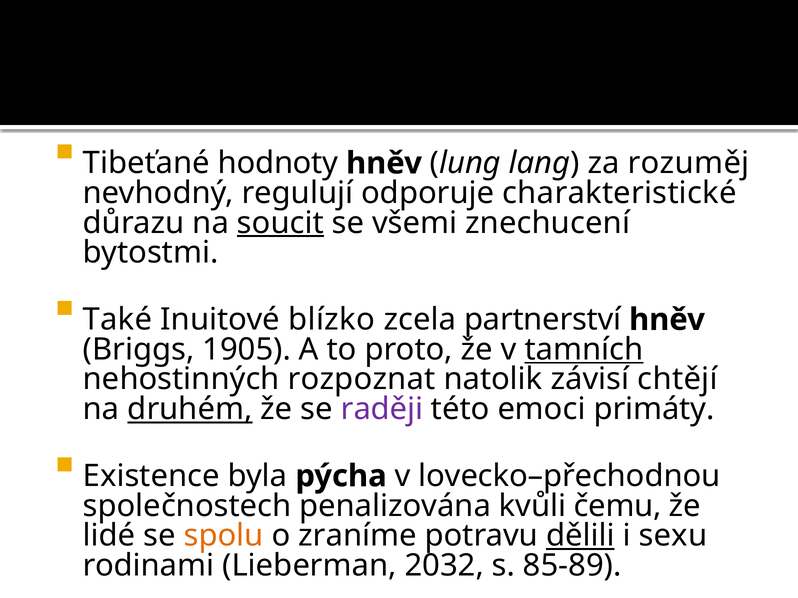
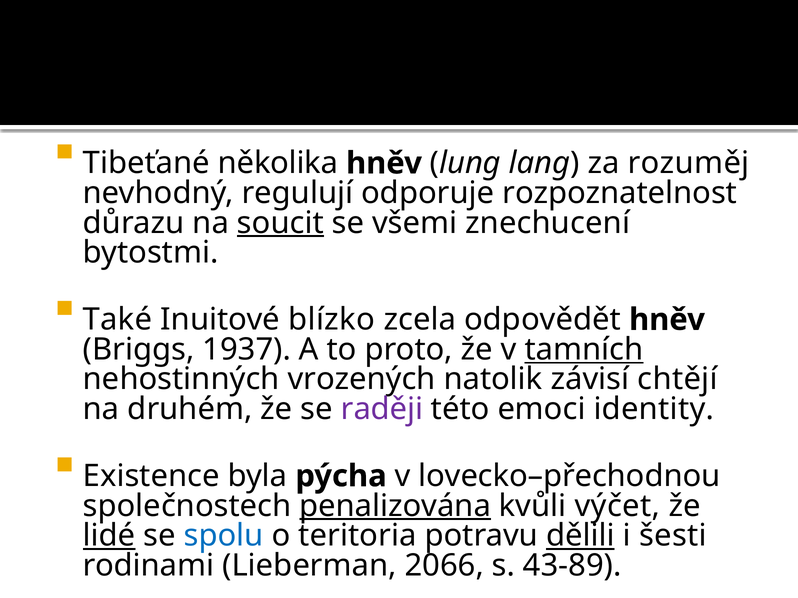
hodnoty: hodnoty -> několika (278, 163)
charakteristické: charakteristické -> rozpoznatelnost (620, 193)
partnerství: partnerství -> odpovědět (542, 320)
1905: 1905 -> 1937 (247, 350)
rozpoznat: rozpoznat -> vrozených (362, 380)
druhém underline: present -> none (190, 409)
primáty: primáty -> identity (654, 409)
penalizována underline: none -> present (395, 506)
čemu: čemu -> výčet (617, 506)
lidé underline: none -> present (109, 536)
spolu colour: orange -> blue (224, 536)
zraníme: zraníme -> teritoria (357, 536)
sexu: sexu -> šesti (673, 536)
2032: 2032 -> 2066 (444, 566)
85-89: 85-89 -> 43-89 (572, 566)
